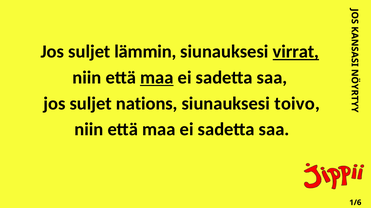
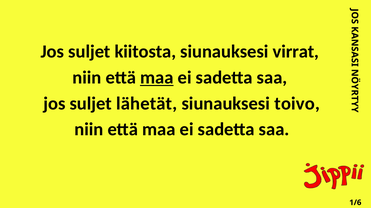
lämmin: lämmin -> kiitosta (145, 52)
virrat underline: present -> none (296, 52)
nations: nations -> lähetät (147, 104)
